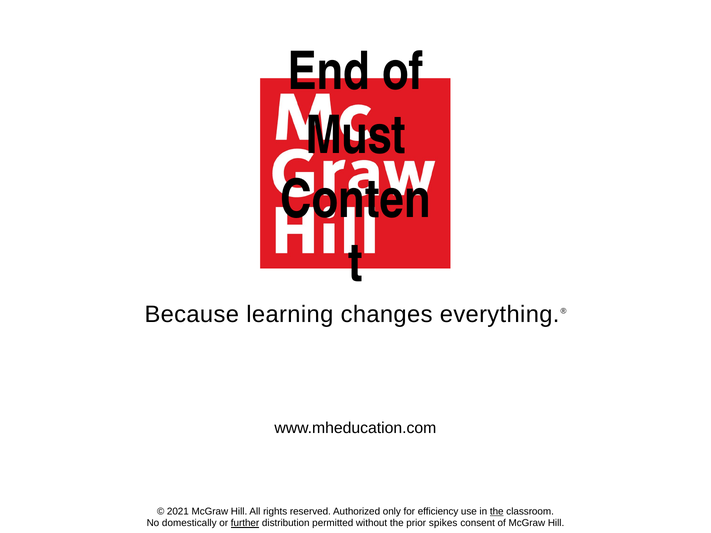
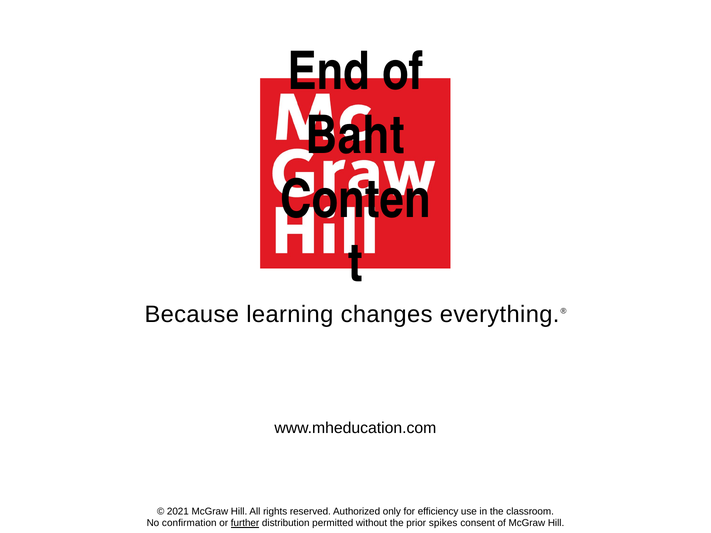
Must: Must -> Baht (355, 136)
the underline: present -> none (497, 512)
domestically: domestically -> confirmation (189, 523)
